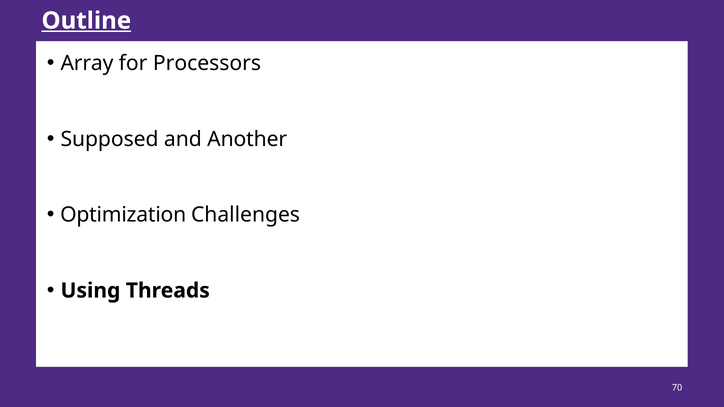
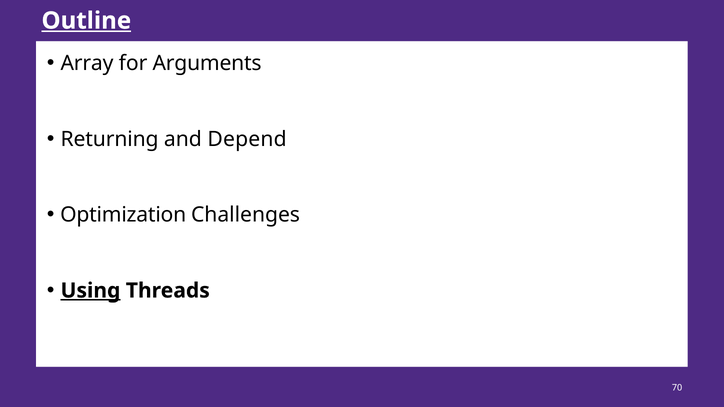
Processors: Processors -> Arguments (207, 63)
Supposed: Supposed -> Returning (110, 139)
Another: Another -> Depend (247, 139)
Using underline: none -> present (90, 291)
